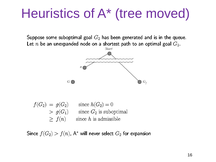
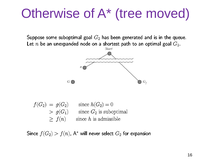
Heuristics: Heuristics -> Otherwise (51, 14)
